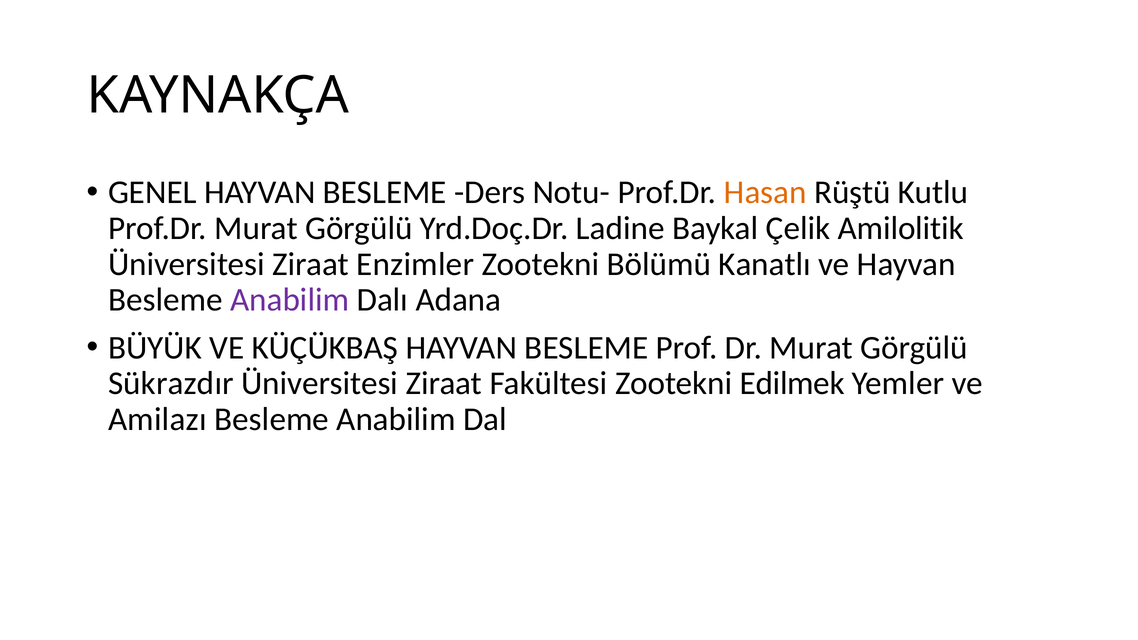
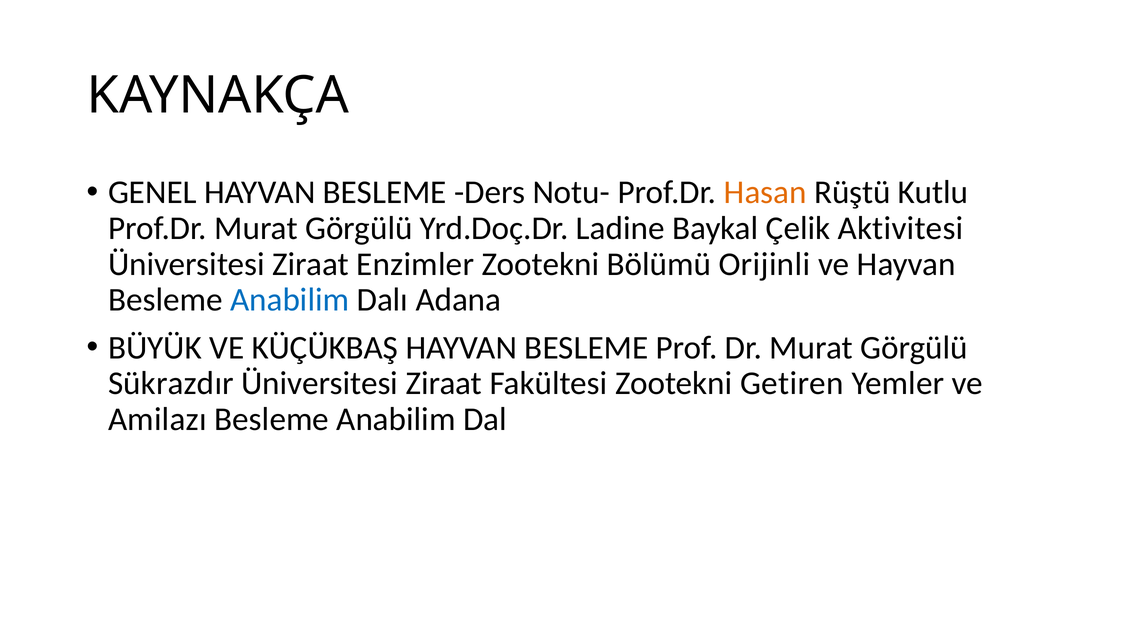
Amilolitik: Amilolitik -> Aktivitesi (901, 228)
Kanatlı: Kanatlı -> Orijinli (764, 264)
Anabilim colour: purple -> blue (290, 300)
Edilmek: Edilmek -> Getiren (792, 384)
